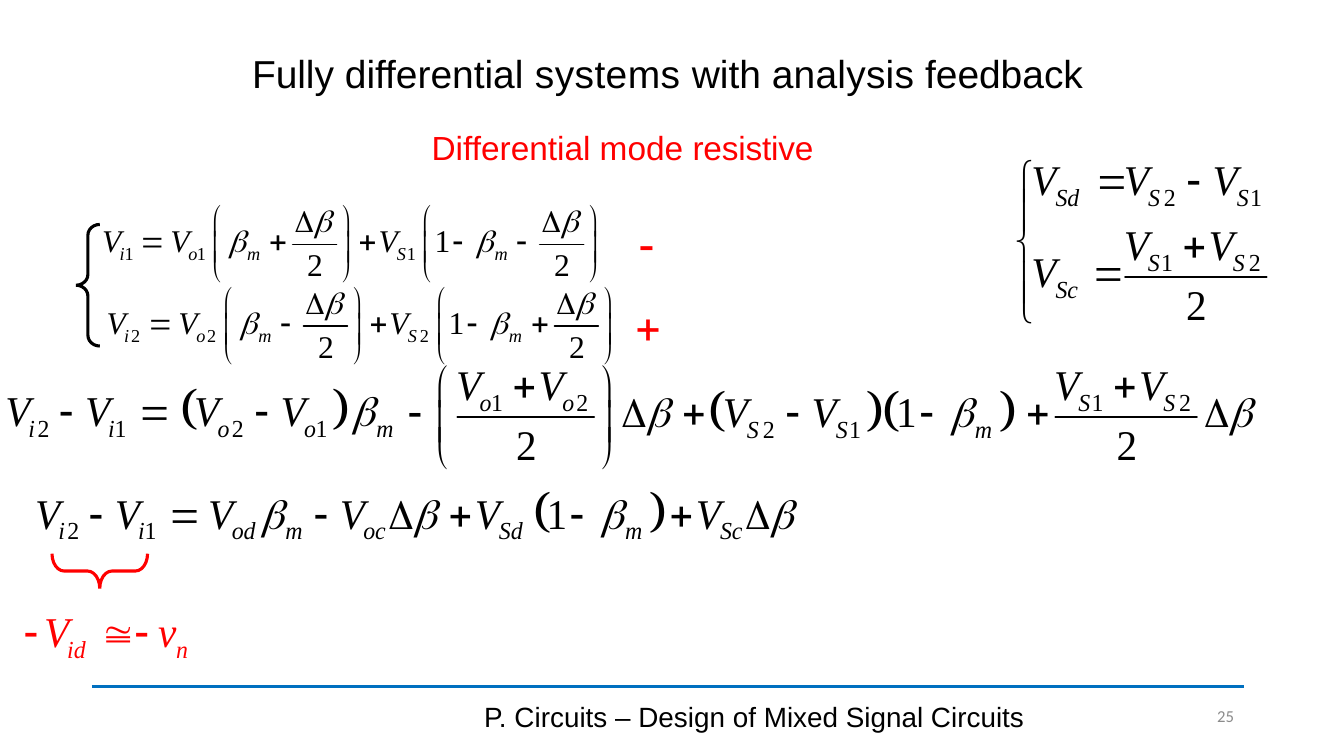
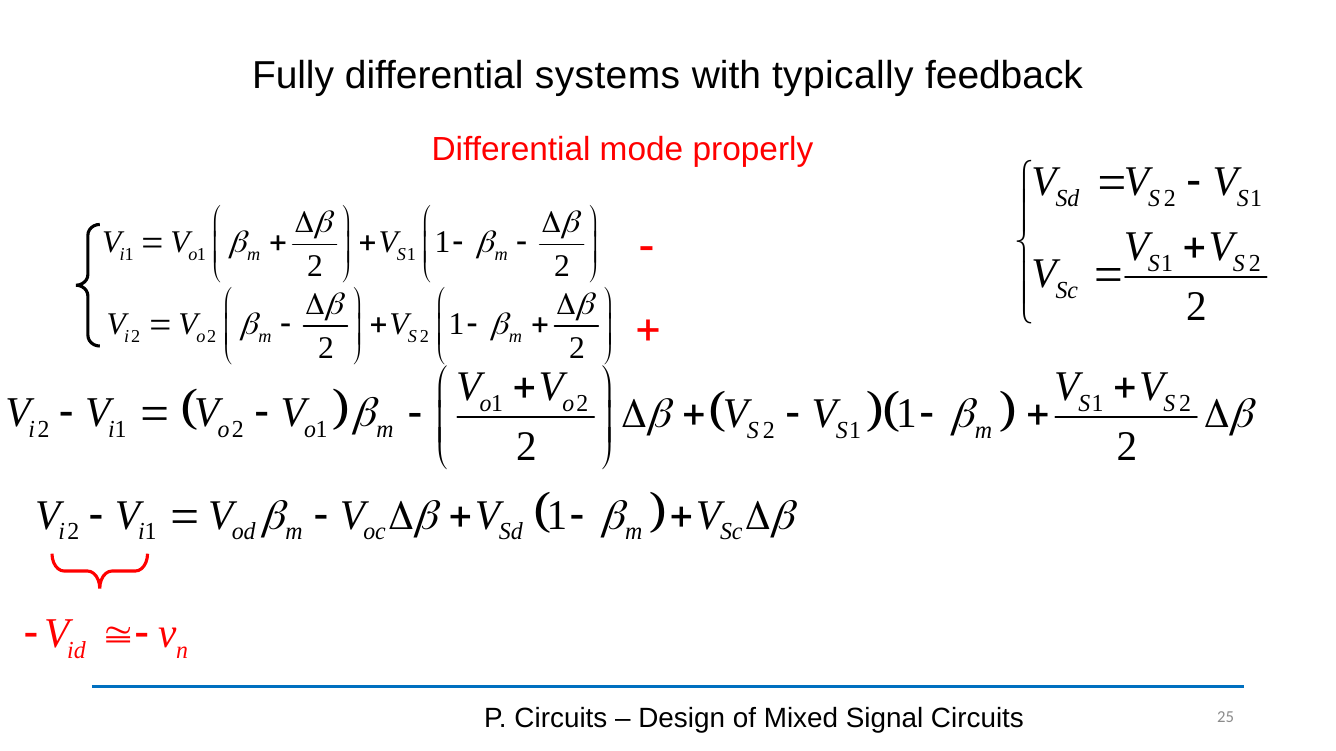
analysis: analysis -> typically (843, 76)
resistive: resistive -> properly (753, 150)
